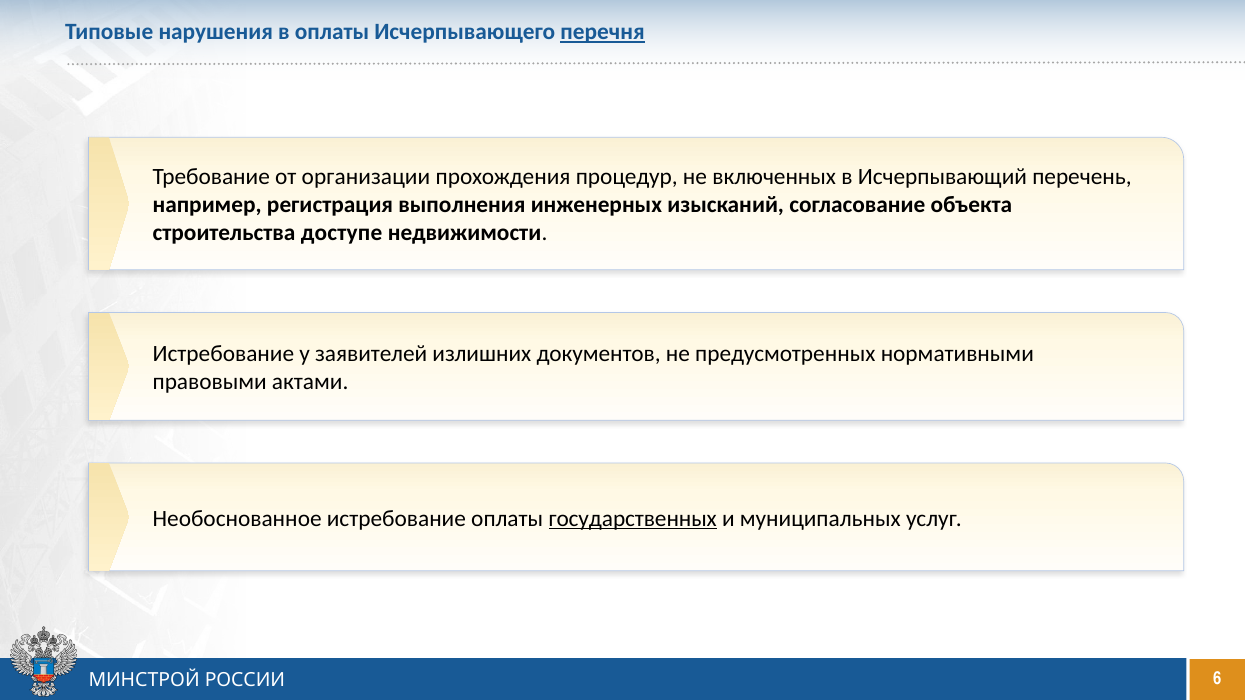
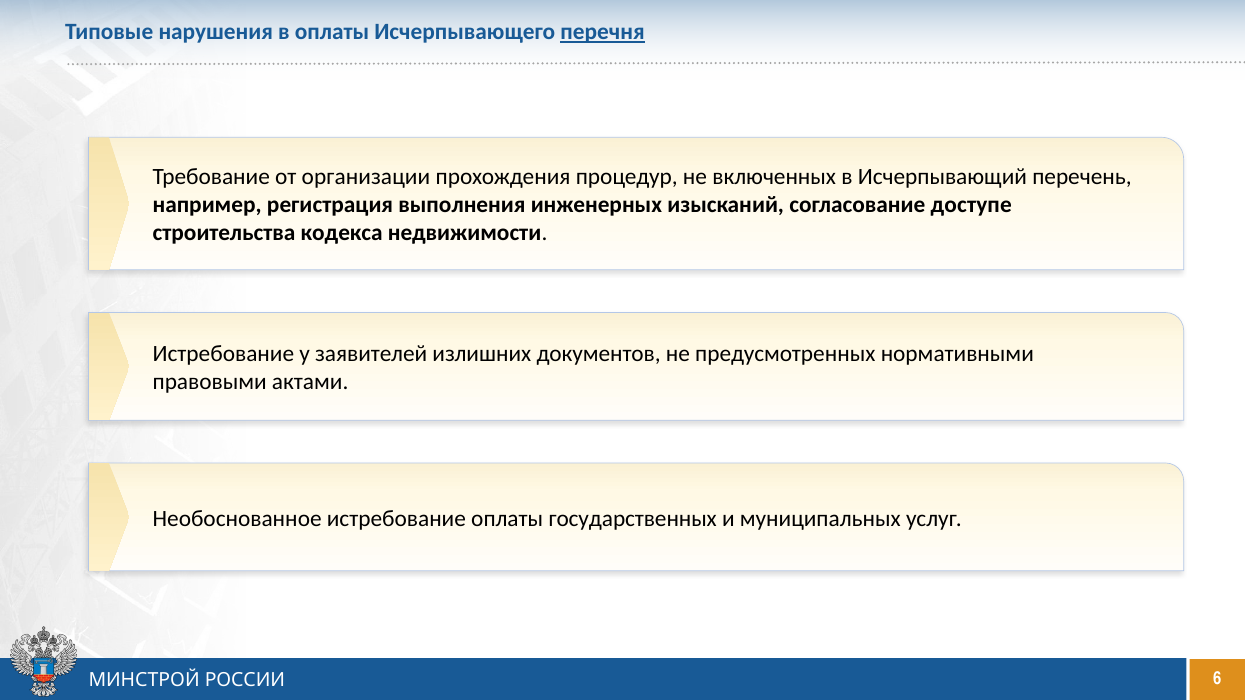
объекта: объекта -> доступе (971, 205)
доступе: доступе -> кодекса (342, 233)
государственных underline: present -> none (633, 519)
